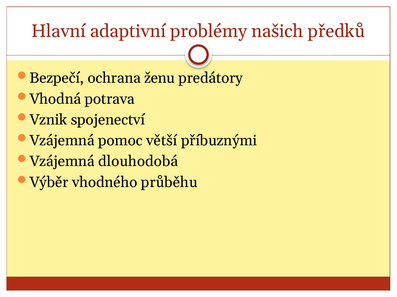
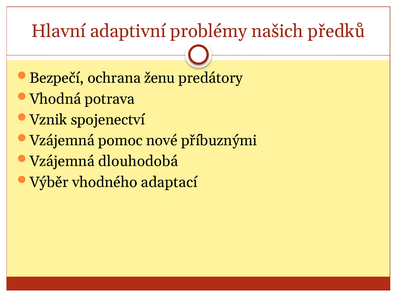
větší: větší -> nové (162, 141)
průběhu: průběhu -> adaptací (169, 183)
